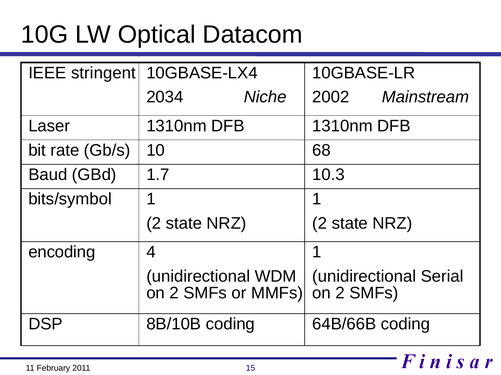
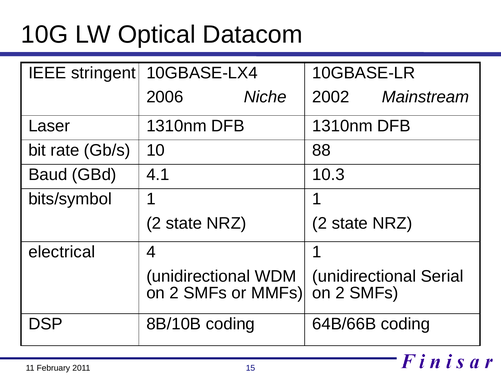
2034: 2034 -> 2006 (165, 97)
68: 68 -> 88 (322, 151)
1.7: 1.7 -> 4.1 (158, 175)
encoding: encoding -> electrical (62, 252)
